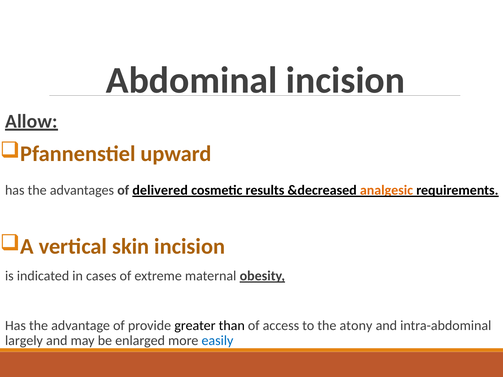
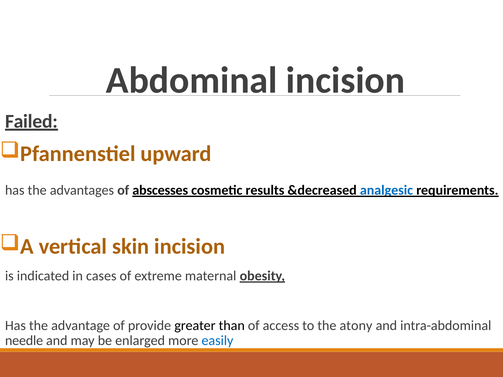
Allow: Allow -> Failed (32, 121)
delivered: delivered -> abscesses (160, 190)
analgesic colour: orange -> blue (387, 190)
largely: largely -> needle (24, 341)
